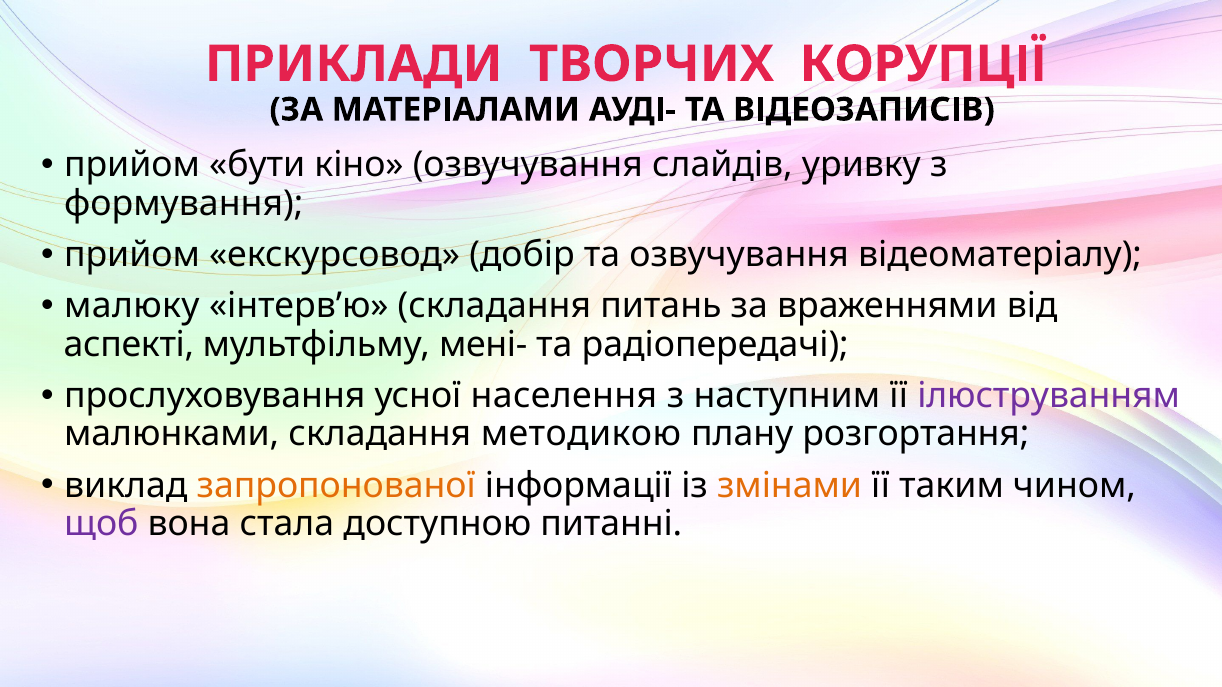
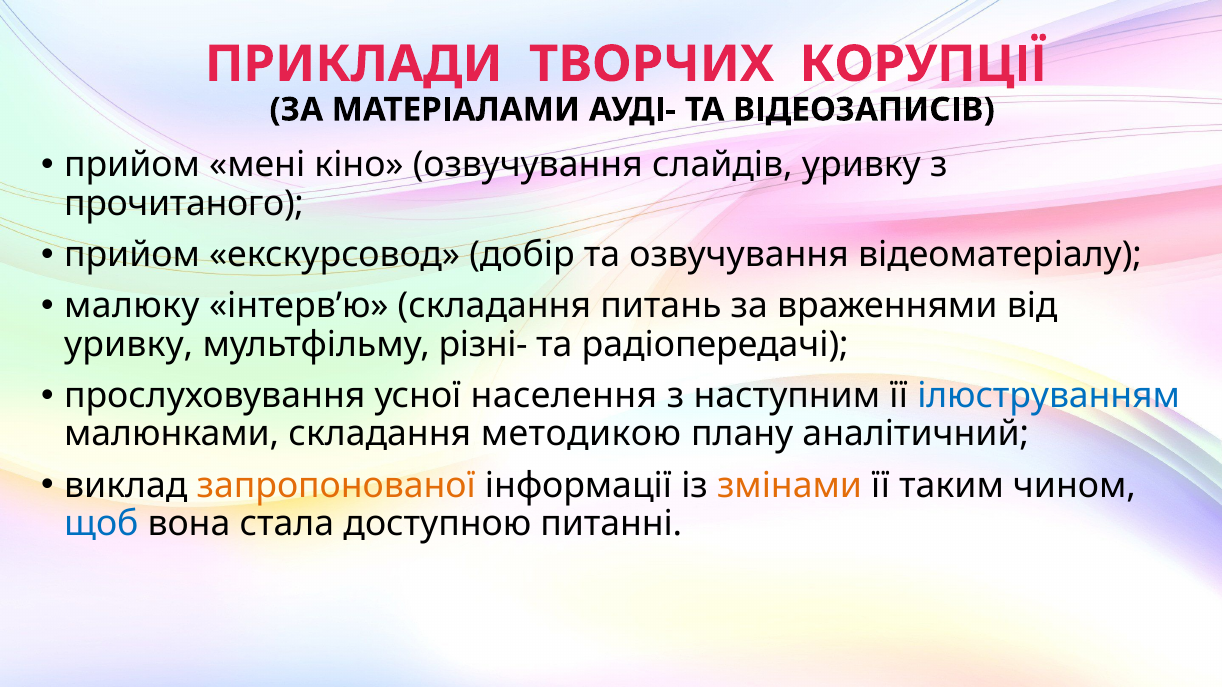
бути: бути -> мені (257, 165)
формування: формування -> прочитаного (184, 204)
аспекті: аспекті -> уривку (129, 345)
мені-: мені- -> різні- (483, 345)
ілюструванням colour: purple -> blue (1049, 396)
розгортання: розгортання -> аналітичний (916, 434)
щоб colour: purple -> blue (101, 524)
